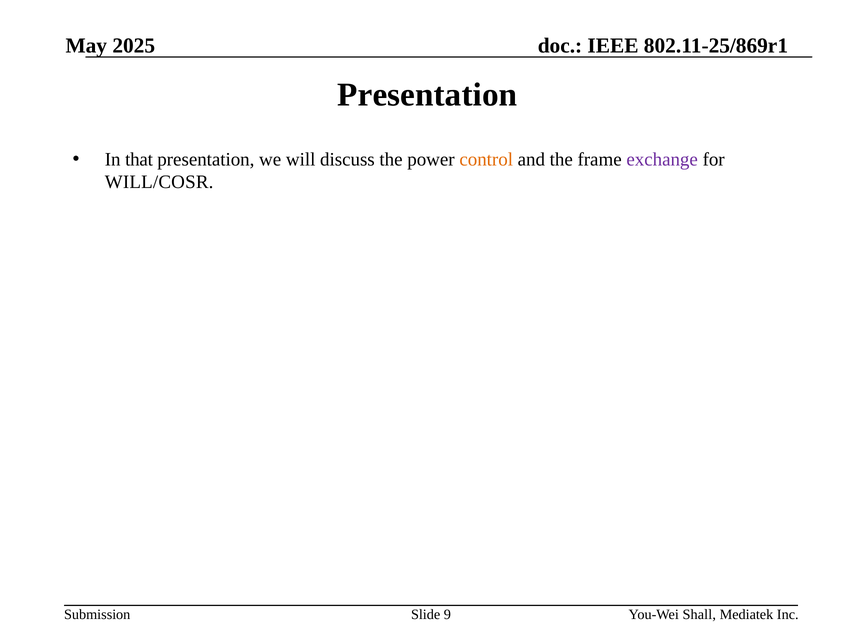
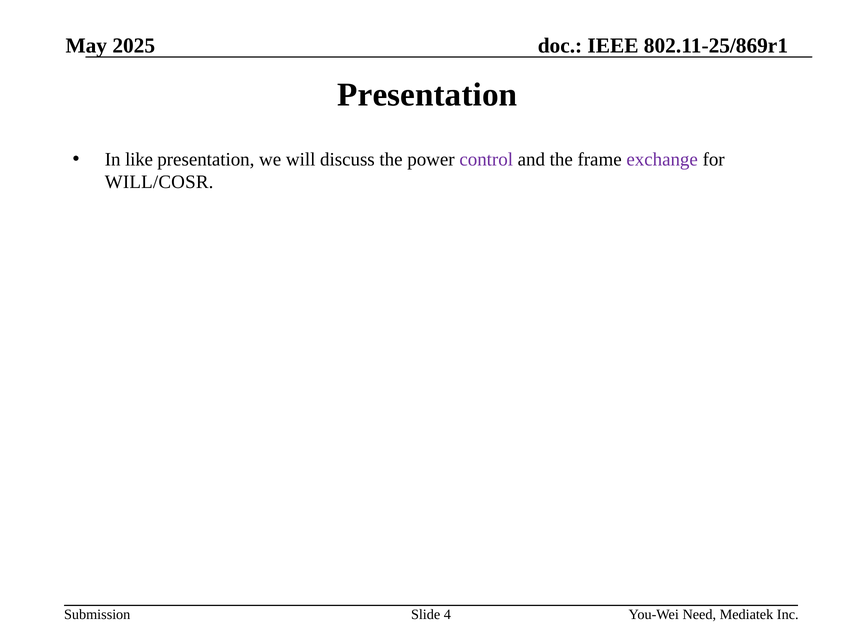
that: that -> like (139, 160)
control colour: orange -> purple (486, 160)
9: 9 -> 4 (447, 615)
Shall: Shall -> Need (699, 615)
